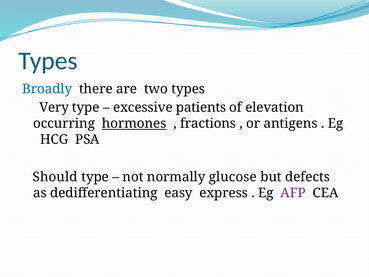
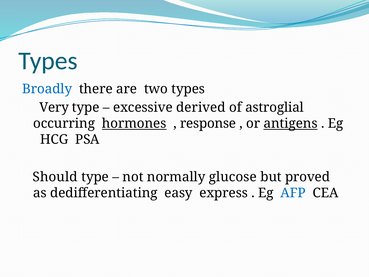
patients: patients -> derived (201, 107)
elevation: elevation -> astroglial (275, 107)
fractions: fractions -> response (208, 123)
antigens underline: none -> present (291, 123)
defects: defects -> proved (308, 177)
AFP colour: purple -> blue (293, 193)
